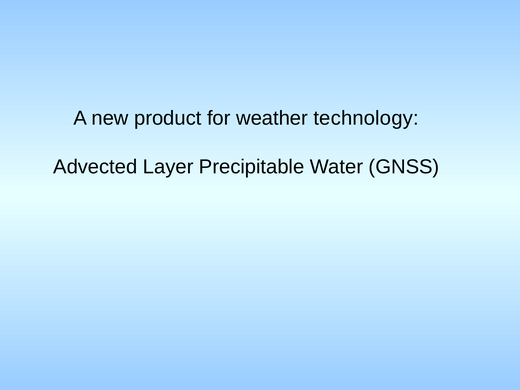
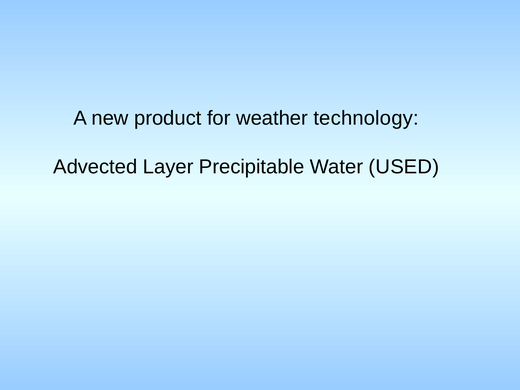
GNSS: GNSS -> USED (404, 167)
